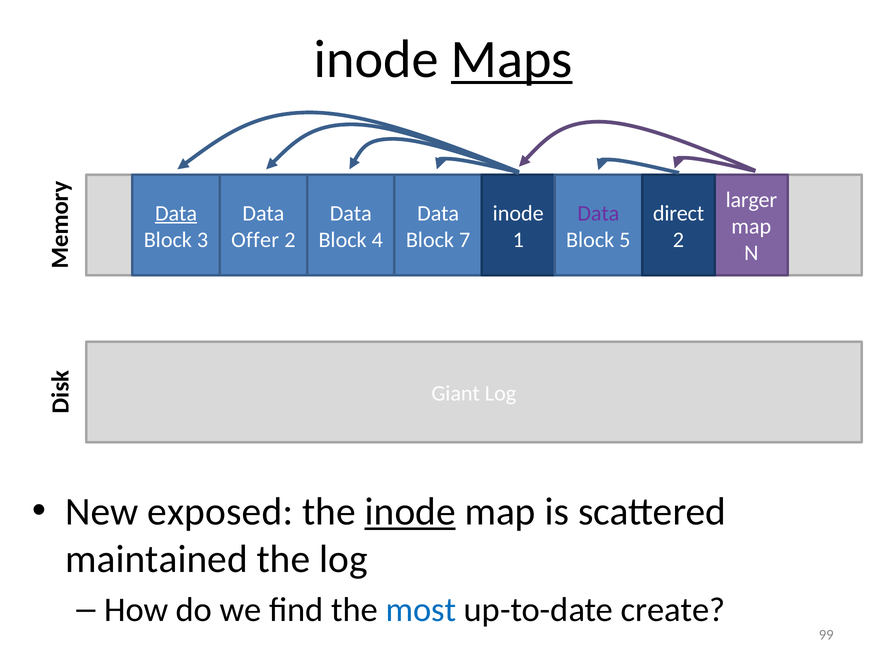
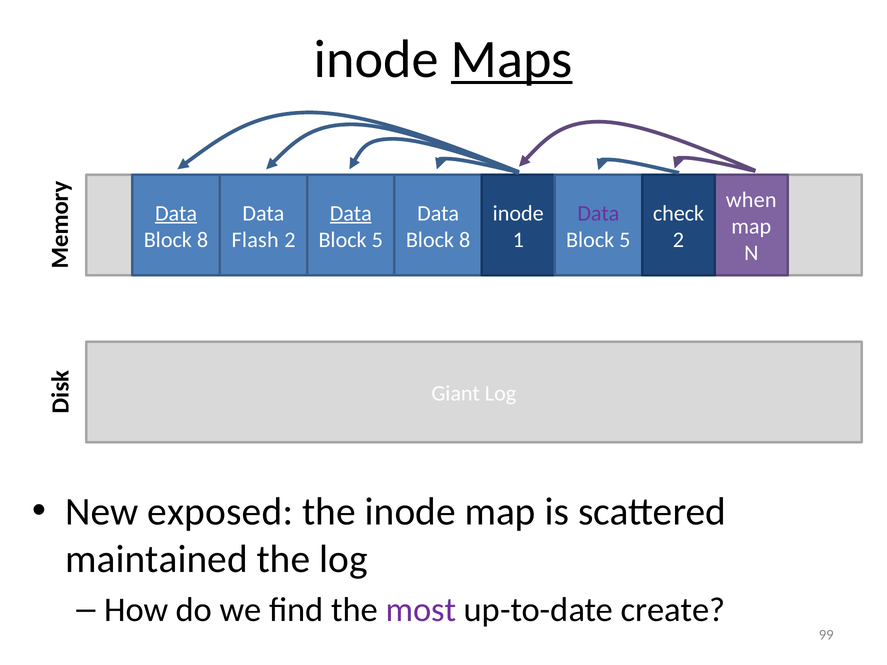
larger: larger -> when (751, 200)
Data underline: none -> present (351, 213)
direct: direct -> check (679, 213)
3: 3 -> 8 (203, 240)
Offer: Offer -> Flash (255, 240)
4: 4 -> 5 (377, 240)
7: 7 -> 8 (465, 240)
inode underline: present -> none (410, 512)
most colour: blue -> purple (421, 610)
